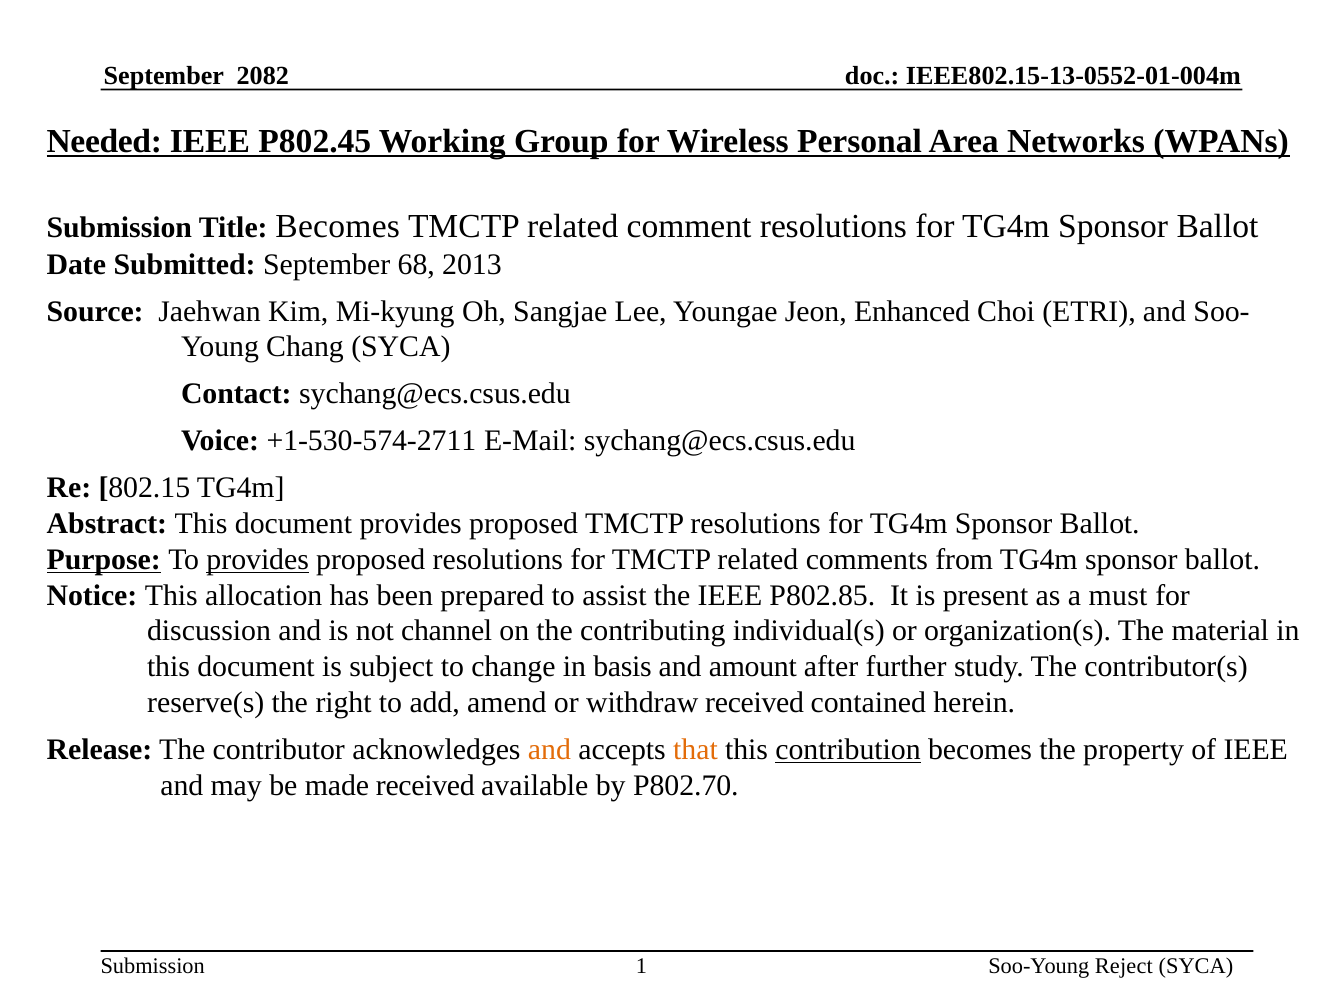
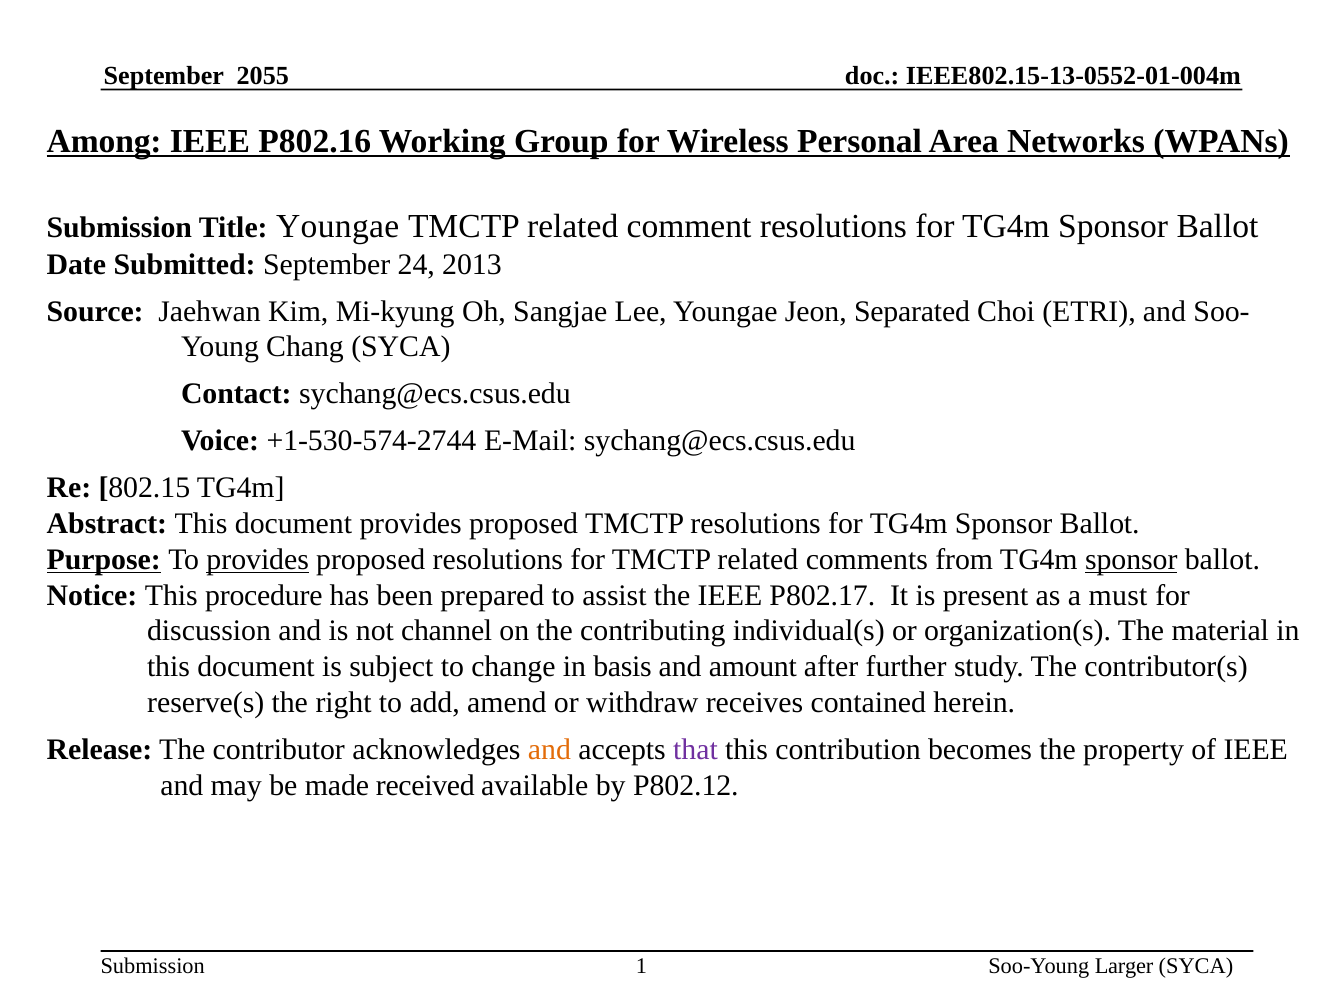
2082: 2082 -> 2055 (263, 76)
Needed: Needed -> Among (104, 141)
P802.45: P802.45 -> P802.16 (315, 141)
Title Becomes: Becomes -> Youngae (338, 227)
68: 68 -> 24 (416, 264)
Enhanced: Enhanced -> Separated (912, 311)
+1-530-574-2711: +1-530-574-2711 -> +1-530-574-2744 (371, 441)
sponsor underline: none -> present (1131, 560)
allocation: allocation -> procedure (264, 596)
P802.85: P802.85 -> P802.17 (822, 596)
withdraw received: received -> receives (754, 703)
that colour: orange -> purple (696, 750)
contribution underline: present -> none (848, 750)
P802.70: P802.70 -> P802.12 (686, 786)
Reject: Reject -> Larger (1124, 966)
